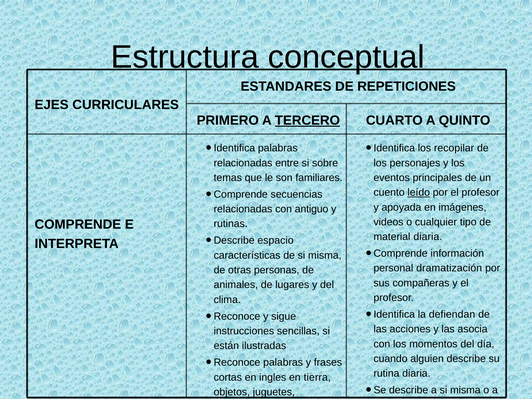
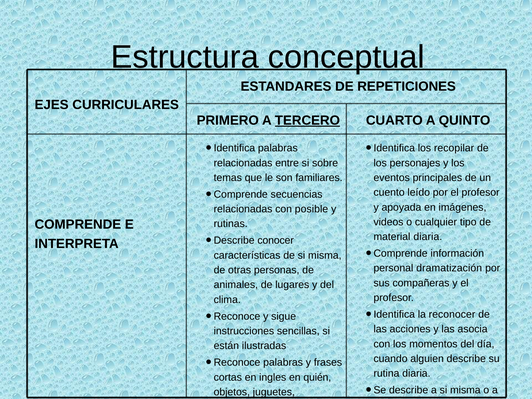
leído underline: present -> none (419, 192)
antiguo: antiguo -> posible (311, 209)
espacio: espacio -> conocer (276, 241)
defiendan: defiendan -> reconocer (452, 314)
tierra: tierra -> quién (317, 377)
